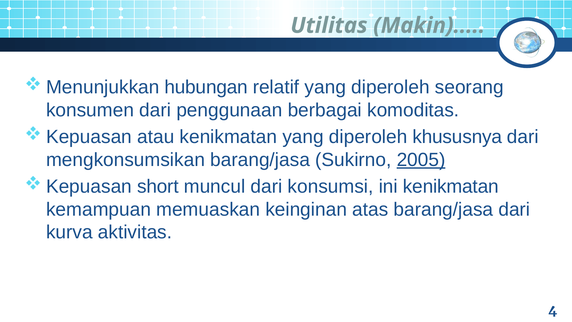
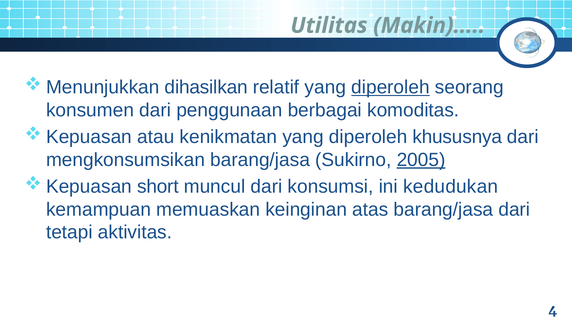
hubungan: hubungan -> dihasilkan (206, 87)
diperoleh underline: none -> present (390, 87)
ini kenikmatan: kenikmatan -> kedudukan (451, 186)
kurva: kurva -> tetapi (69, 232)
